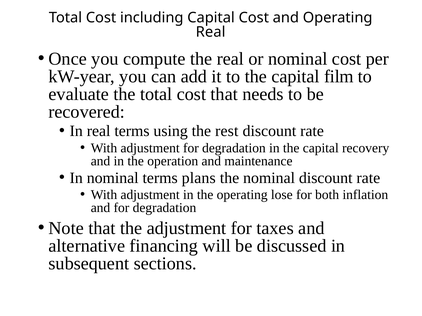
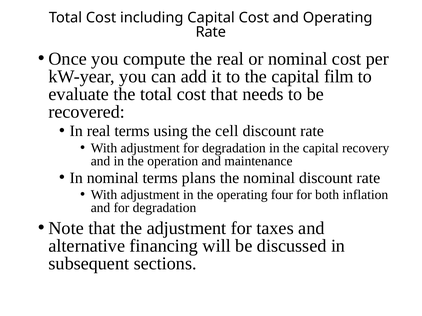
Real: Real -> Rate (211, 32)
rest: rest -> cell (227, 131)
lose: lose -> four (282, 195)
